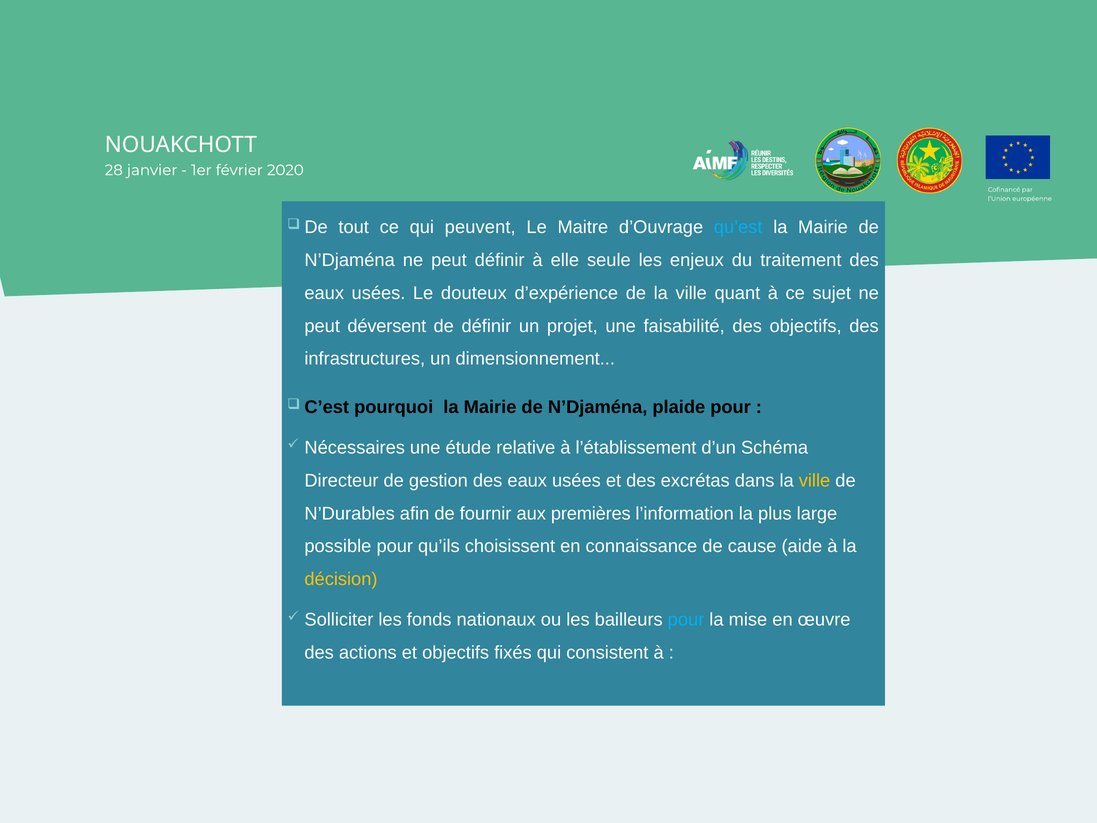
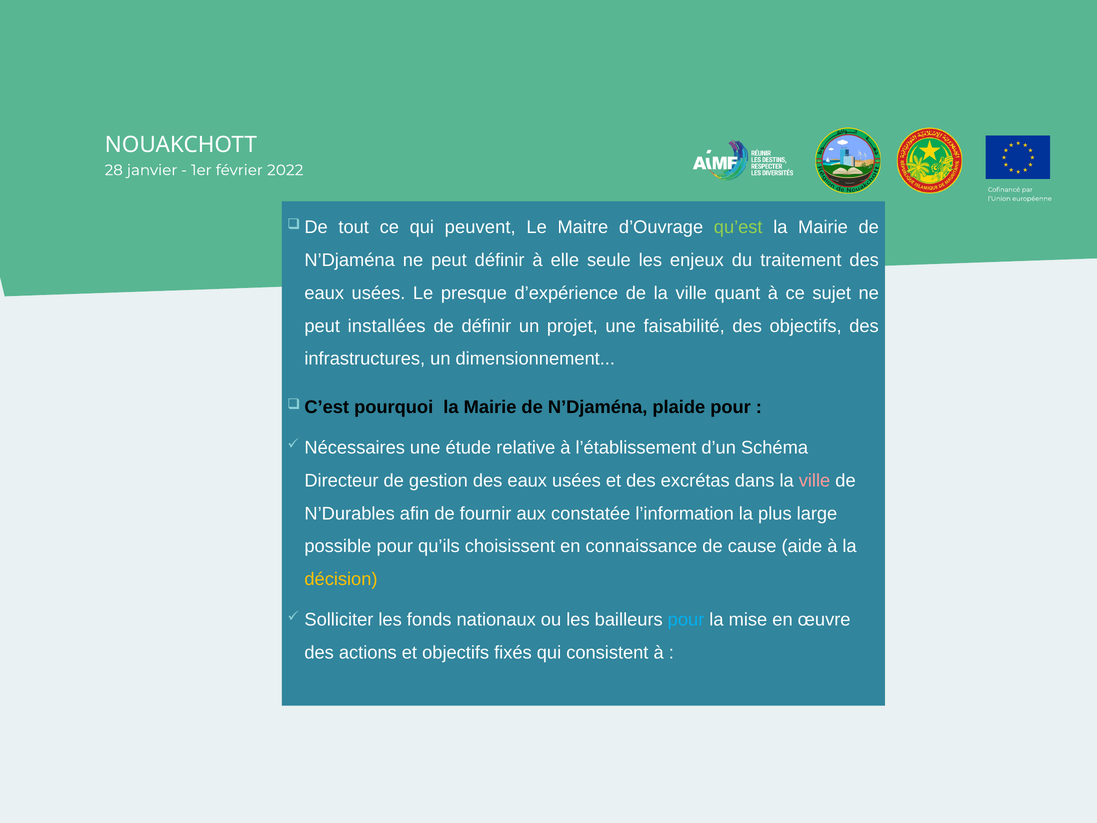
2020: 2020 -> 2022 (285, 170)
qu’est colour: light blue -> light green (738, 227)
douteux: douteux -> presque (474, 293)
déversent: déversent -> installées (387, 326)
ville colour: yellow -> pink (814, 480)
premières: premières -> constatée (591, 513)
